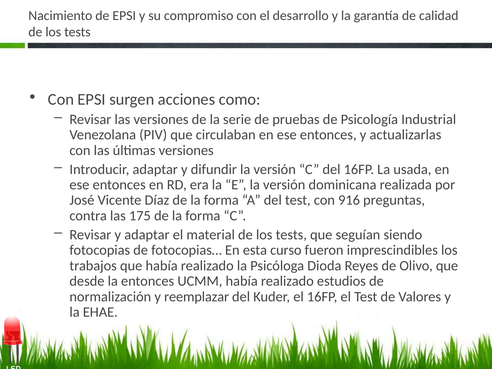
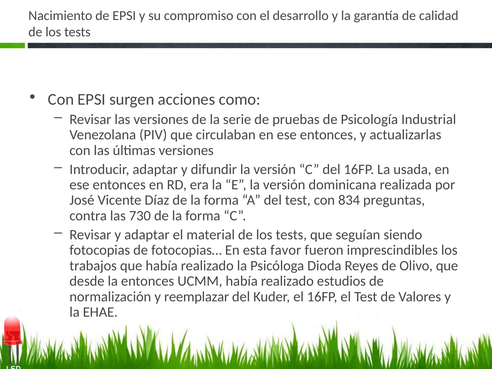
916: 916 -> 834 (349, 200)
175: 175 -> 730 (140, 216)
curso: curso -> favor (286, 250)
